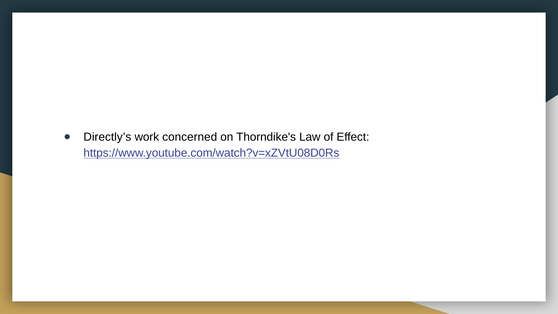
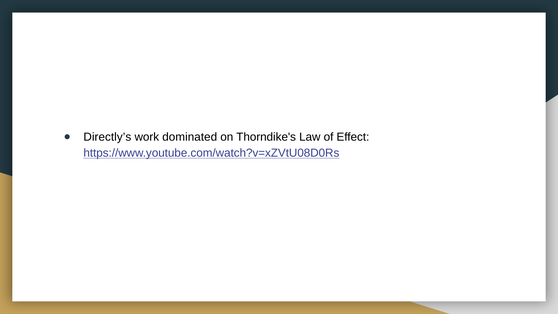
concerned: concerned -> dominated (190, 137)
